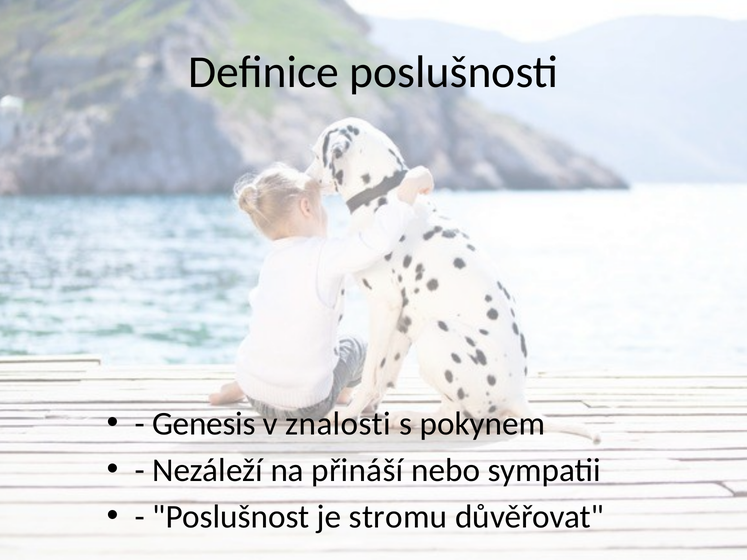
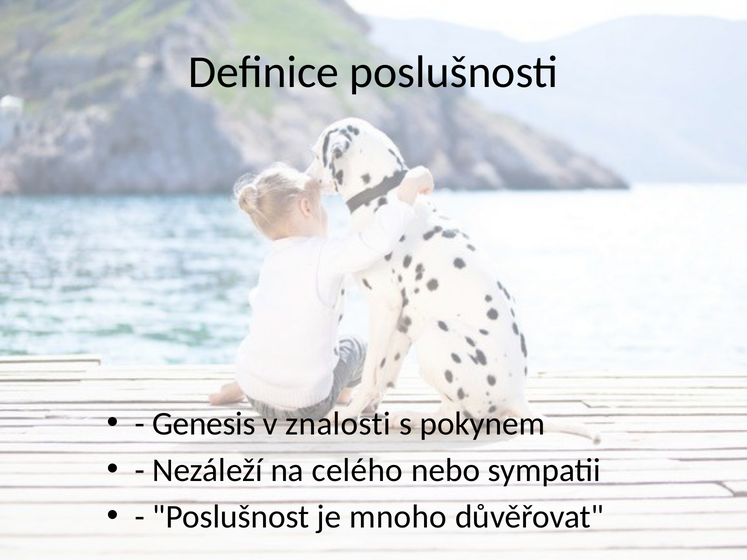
přináší: přináší -> celého (357, 470)
stromu: stromu -> mnoho (398, 517)
